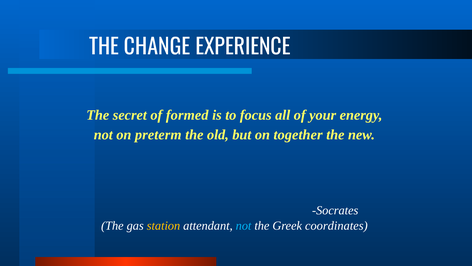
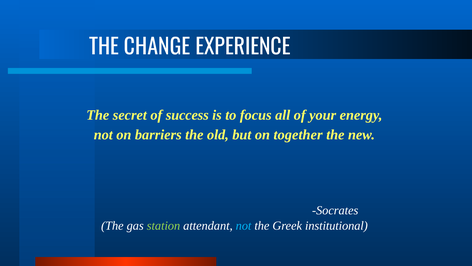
formed: formed -> success (187, 115)
preterm: preterm -> barriers (158, 135)
station colour: yellow -> light green (163, 225)
coordinates: coordinates -> institutional (336, 225)
